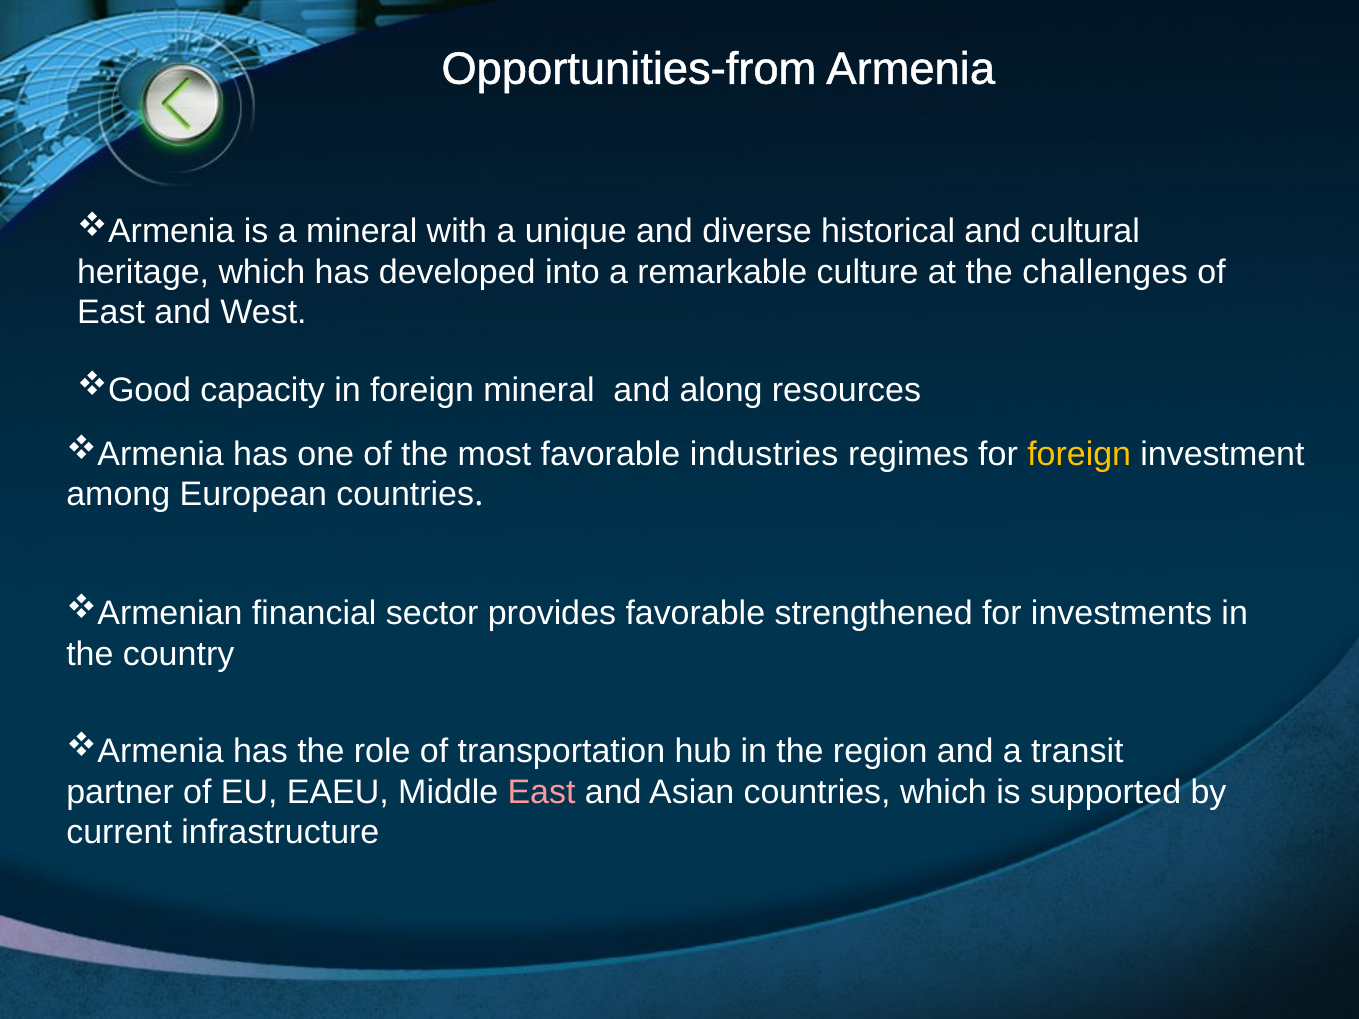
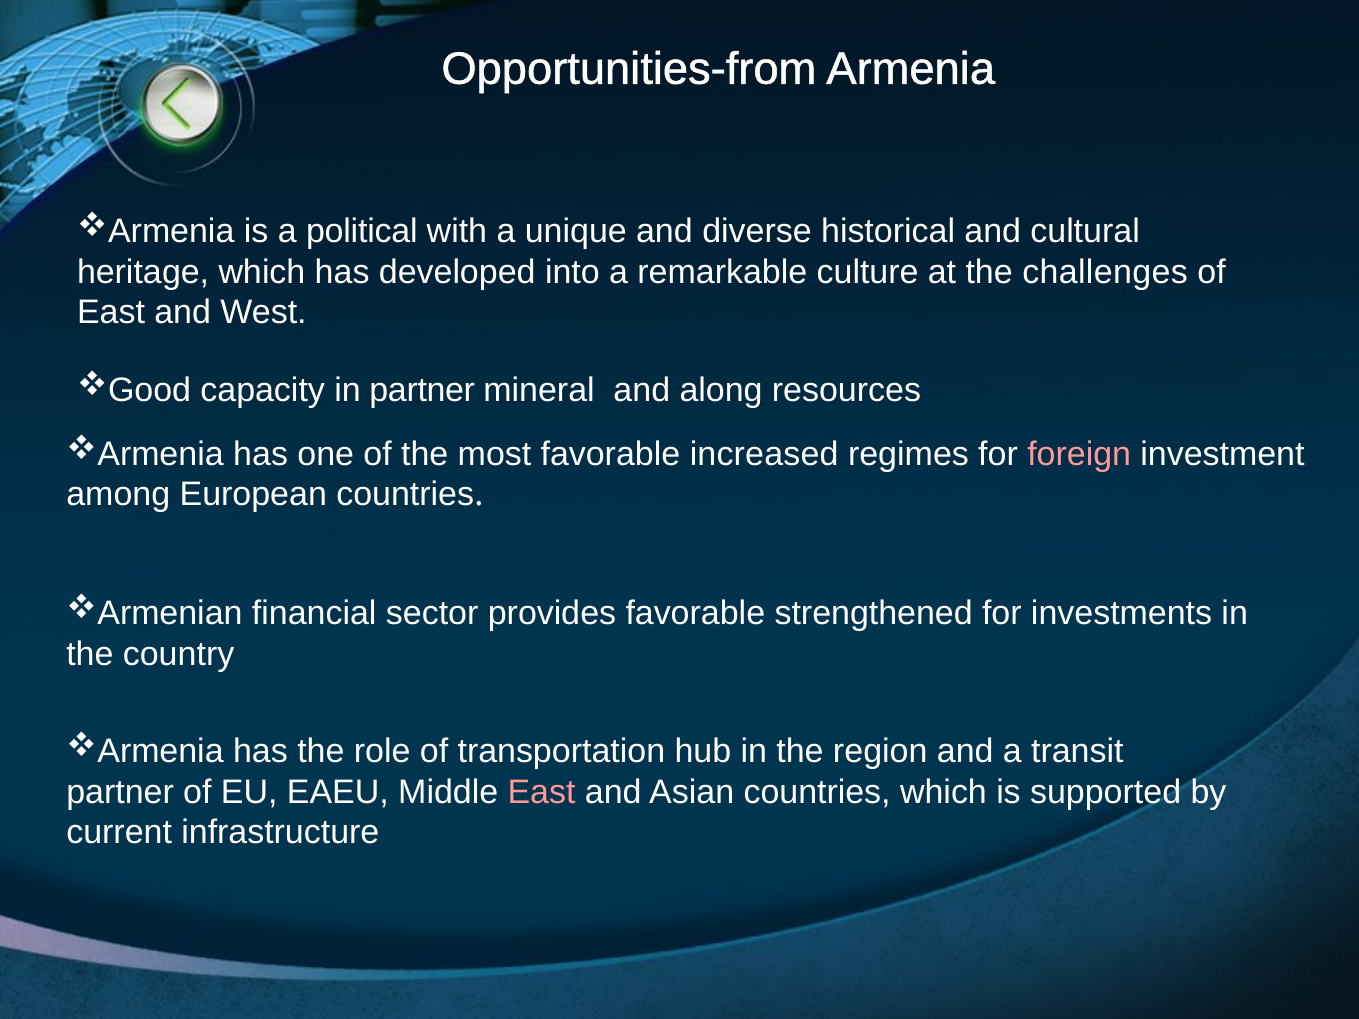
a mineral: mineral -> political (362, 231)
in foreign: foreign -> partner (422, 390)
industries: industries -> increased (764, 454)
foreign colour: yellow -> pink (1079, 454)
